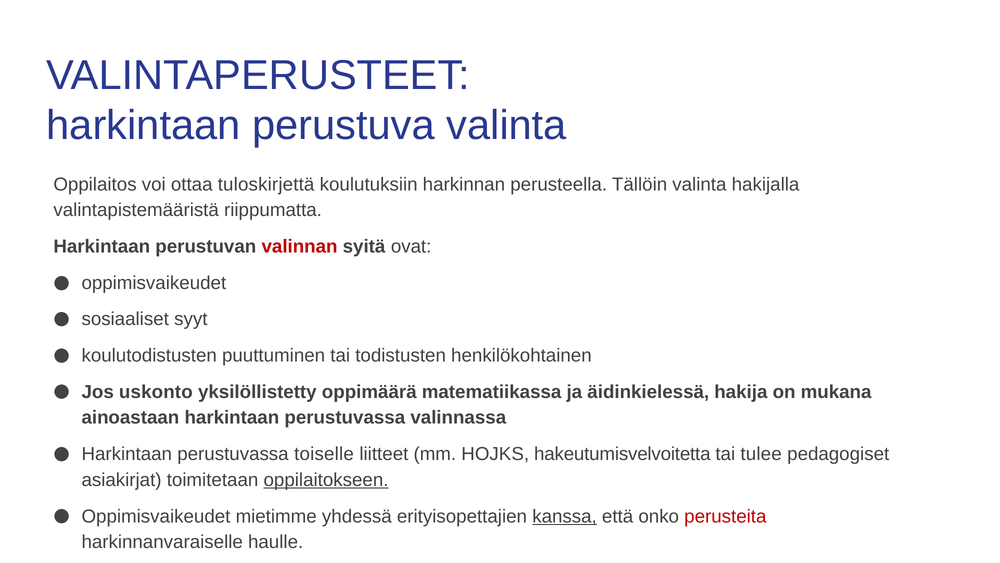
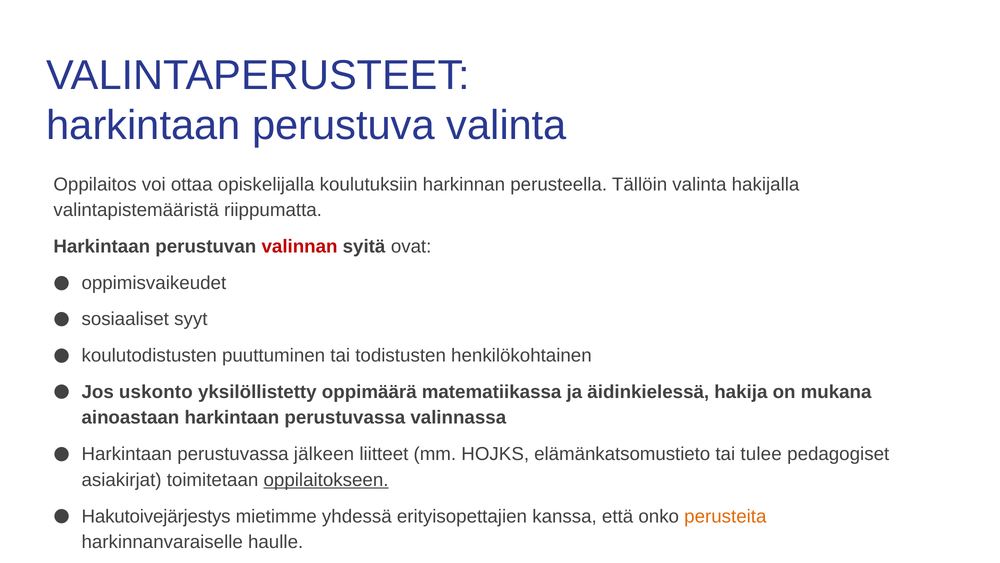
tuloskirjettä: tuloskirjettä -> opiskelijalla (266, 184)
toiselle: toiselle -> jälkeen (324, 454)
hakeutumisvelvoitetta: hakeutumisvelvoitetta -> elämänkatsomustieto (622, 454)
Oppimisvaikeudet: Oppimisvaikeudet -> Hakutoivejärjestys (156, 516)
kanssa underline: present -> none (565, 516)
perusteita colour: red -> orange (725, 516)
